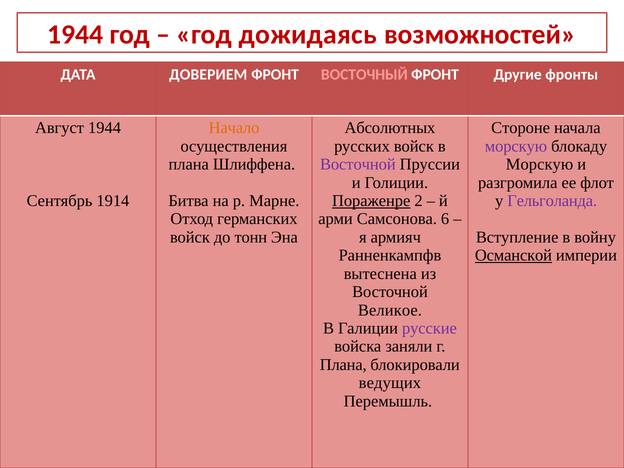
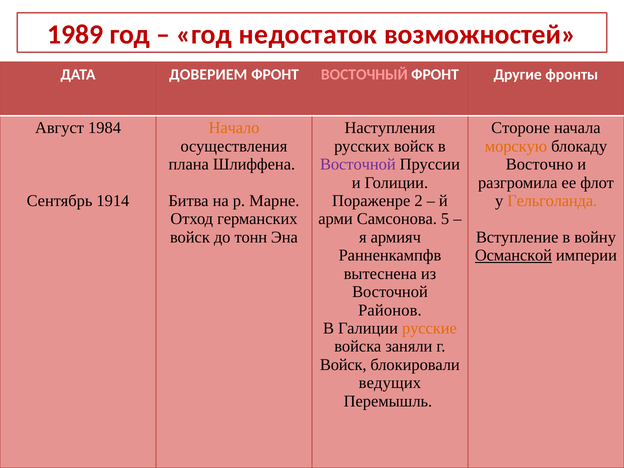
1944: 1944 -> 1989 (75, 35)
дожидаясь: дожидаясь -> недостаток (308, 35)
Август 1944: 1944 -> 1984 (105, 128)
Абсолютных: Абсолютных -> Наступления (390, 128)
морскую colour: purple -> orange (516, 146)
Морскую: Морскую -> Восточно (540, 164)
Пораженре underline: present -> none (371, 201)
Гельголанда colour: purple -> orange (552, 201)
6: 6 -> 5 (445, 219)
Великое: Великое -> Районов (390, 310)
русские colour: purple -> orange (429, 328)
Плана: Плана -> Войск (343, 365)
